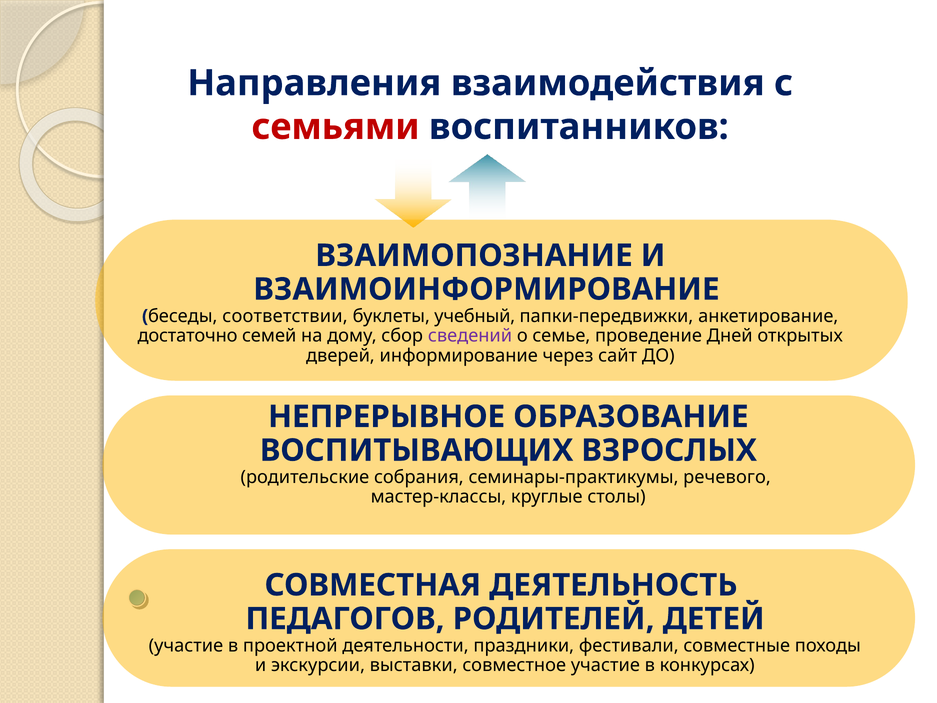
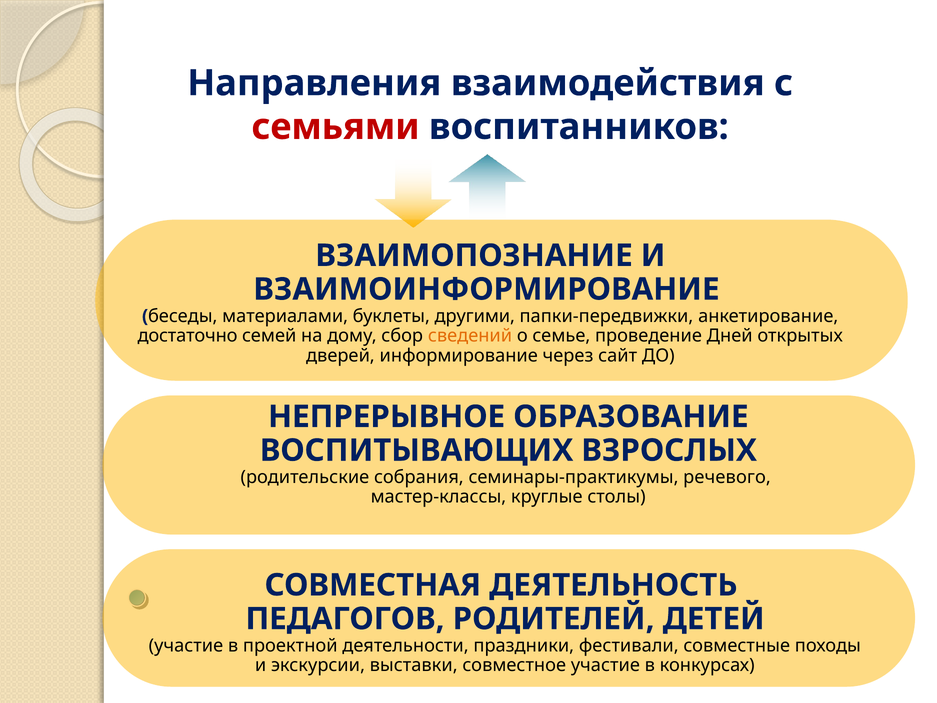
соответствии: соответствии -> материалами (285, 316)
учебный: учебный -> другими (475, 316)
сведений colour: purple -> orange (470, 336)
